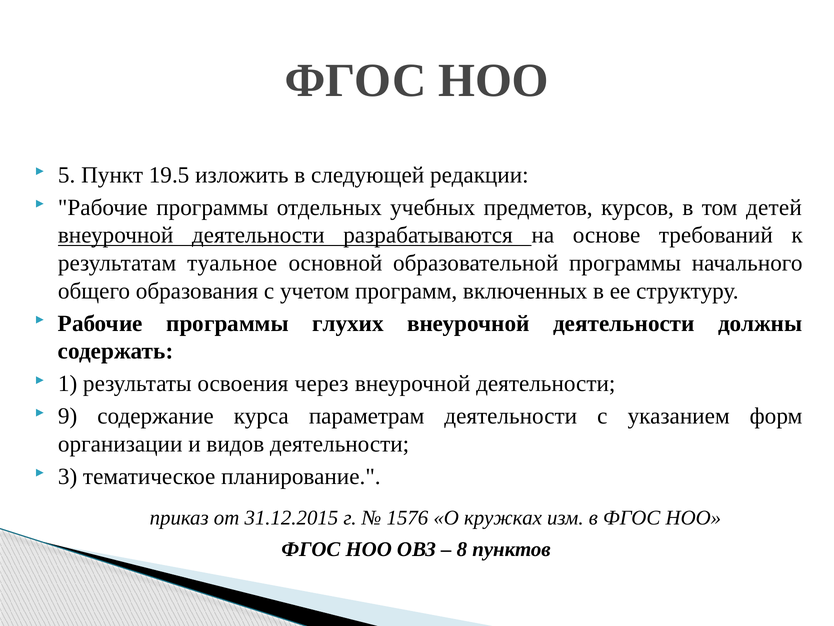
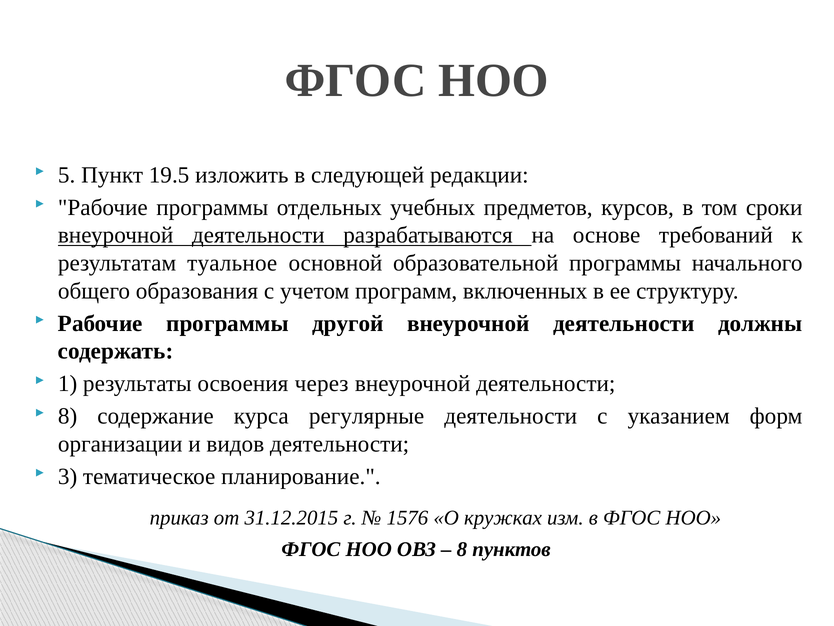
детей: детей -> сроки (774, 207)
глухих: глухих -> другой (348, 323)
9: 9 -> 8 (68, 416)
параметрам: параметрам -> регулярные (367, 416)
